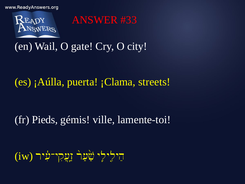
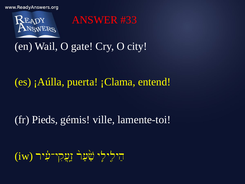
streets: streets -> entend (154, 82)
